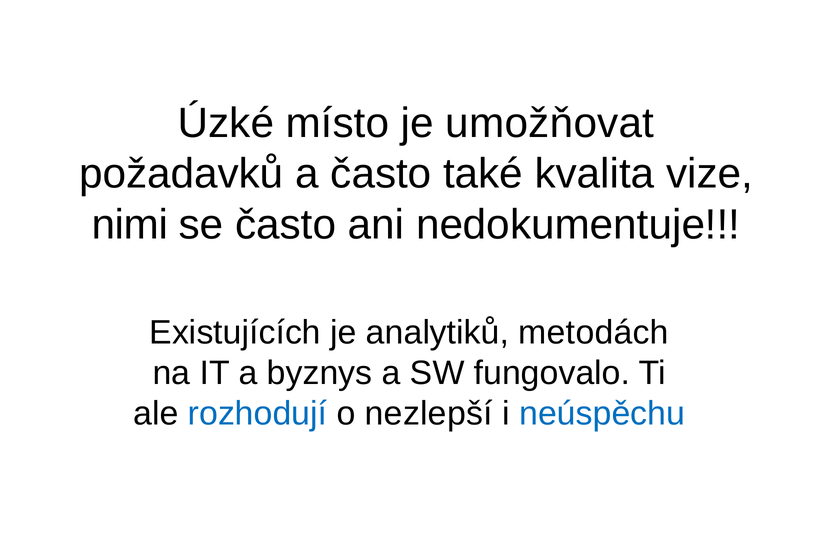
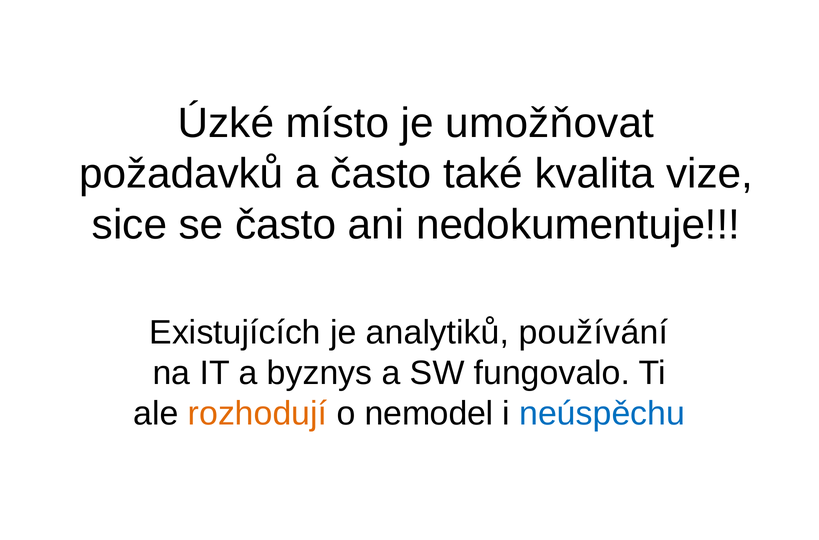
nimi: nimi -> sice (130, 225)
metodách: metodách -> používání (594, 332)
rozhodují colour: blue -> orange (258, 414)
nezlepší: nezlepší -> nemodel (429, 414)
